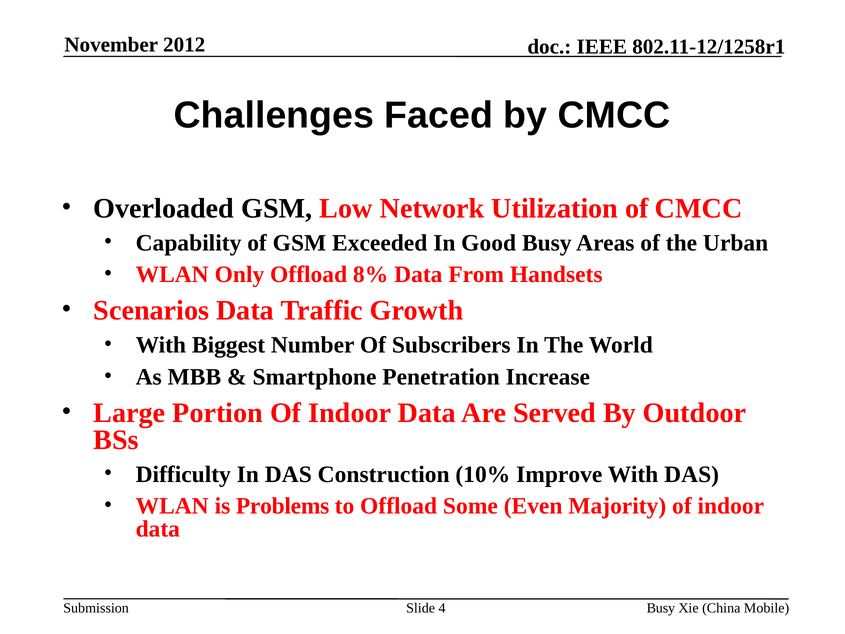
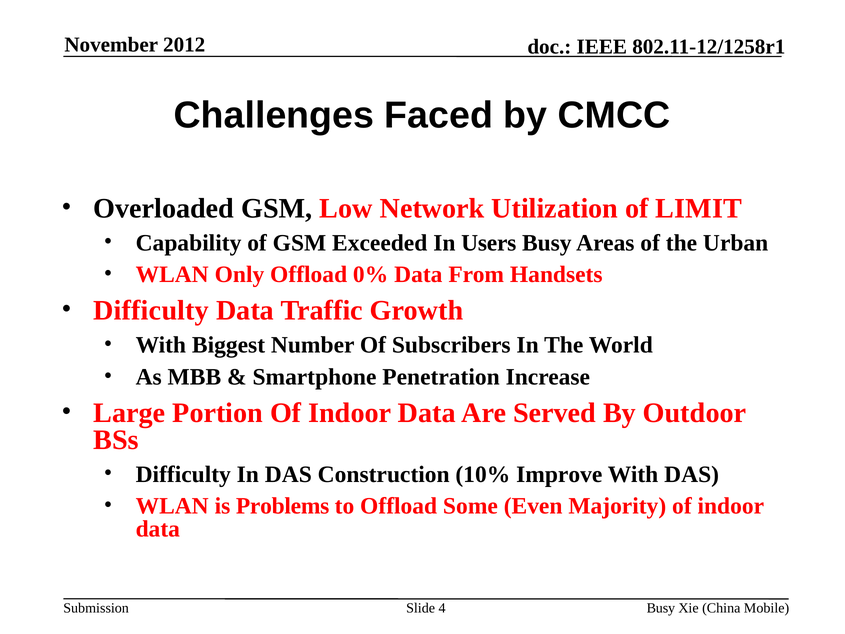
of CMCC: CMCC -> LIMIT (699, 208)
Good: Good -> Users (489, 243)
8%: 8% -> 0% (371, 275)
Scenarios: Scenarios -> Difficulty (151, 310)
